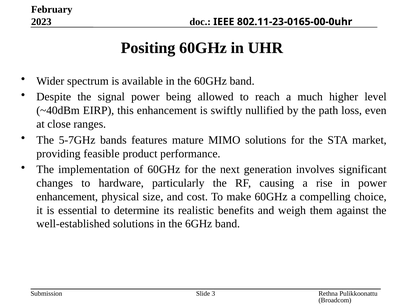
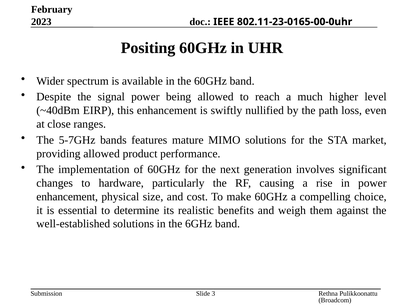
providing feasible: feasible -> allowed (102, 154)
